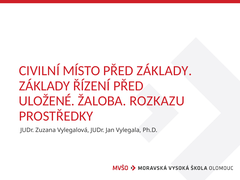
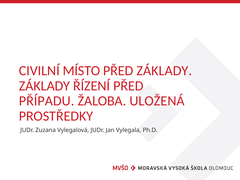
ULOŽENÉ: ULOŽENÉ -> PŘÍPADU (47, 101)
ROZKAZU: ROZKAZU -> ULOŽENÁ (157, 101)
